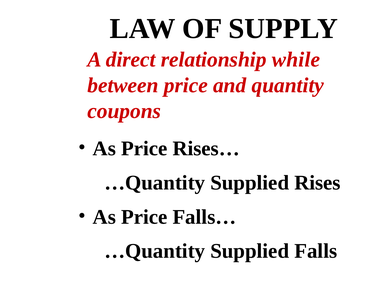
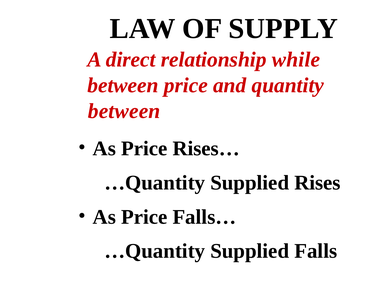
coupons: coupons -> between (124, 111)
